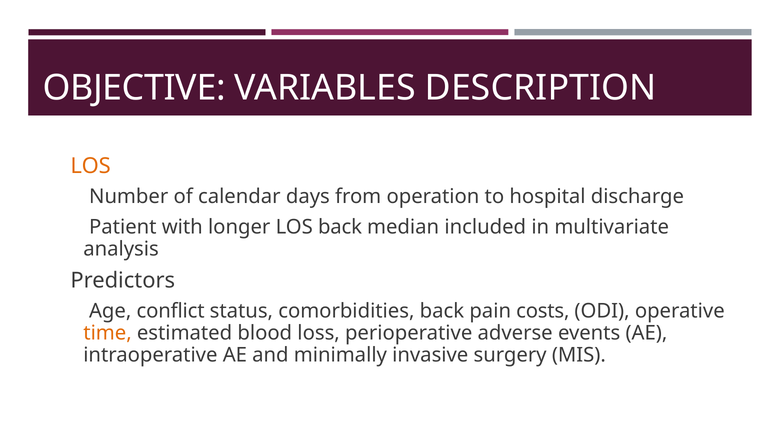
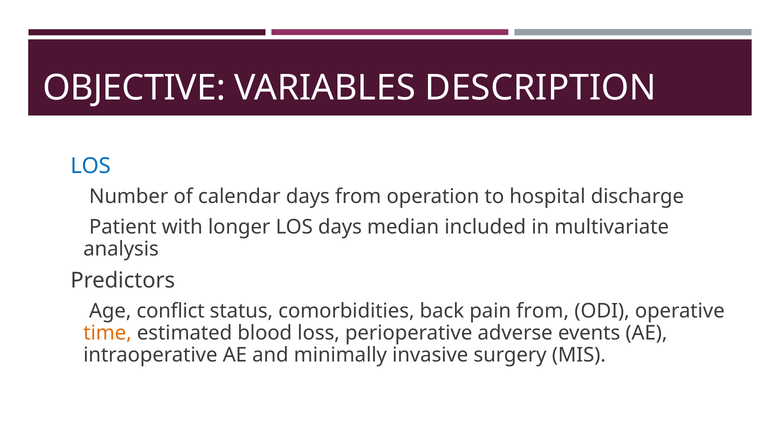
LOS colour: orange -> blue (91, 166)
LOS back: back -> days (340, 227)
pain costs: costs -> from (543, 311)
